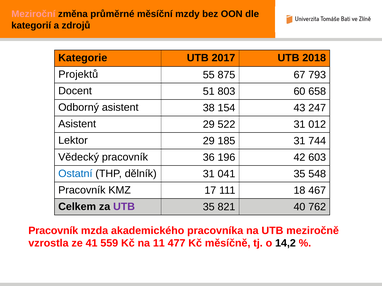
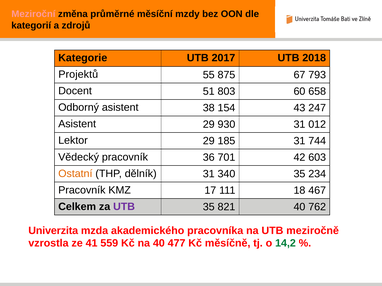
522: 522 -> 930 (226, 125)
196: 196 -> 701 (226, 158)
Ostatní colour: blue -> orange (75, 174)
041: 041 -> 340 (226, 174)
548: 548 -> 234 (317, 174)
Pracovník: Pracovník -> Univerzita (53, 231)
na 11: 11 -> 40 (159, 244)
14,2 colour: black -> green (285, 244)
